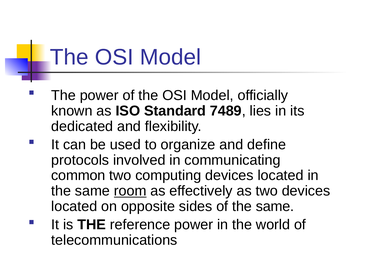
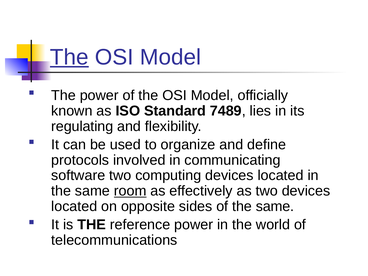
The underline: none -> present (69, 57)
dedicated: dedicated -> regulating (82, 126)
common: common -> software (78, 176)
